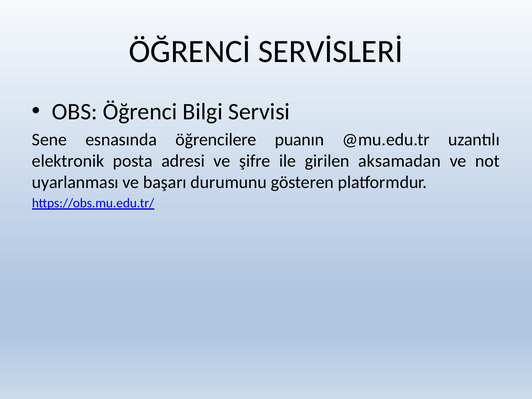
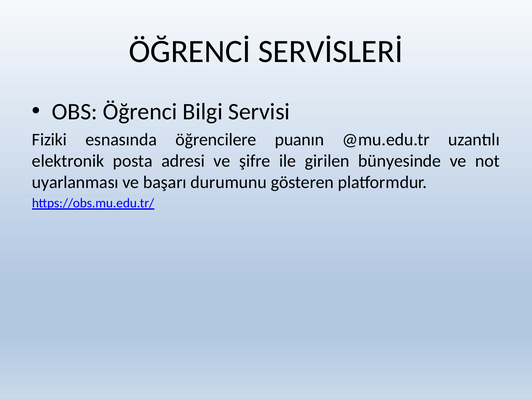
Sene: Sene -> Fiziki (49, 140)
aksamadan: aksamadan -> bünyesinde (400, 161)
